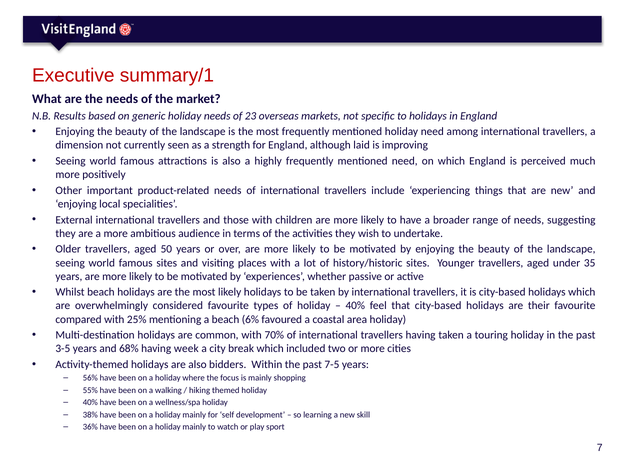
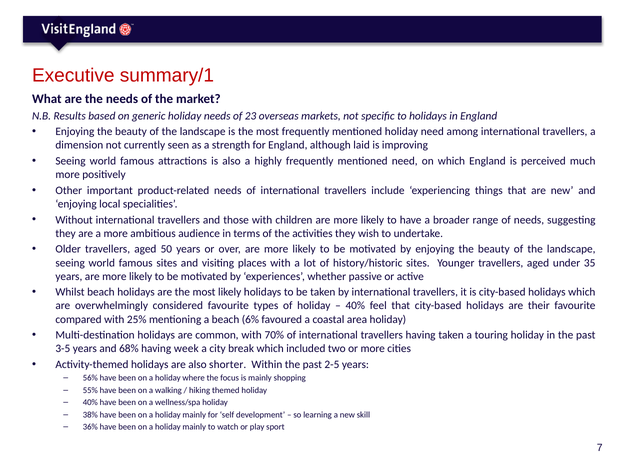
External: External -> Without (74, 220)
bidders: bidders -> shorter (228, 364)
7-5: 7-5 -> 2-5 (332, 364)
